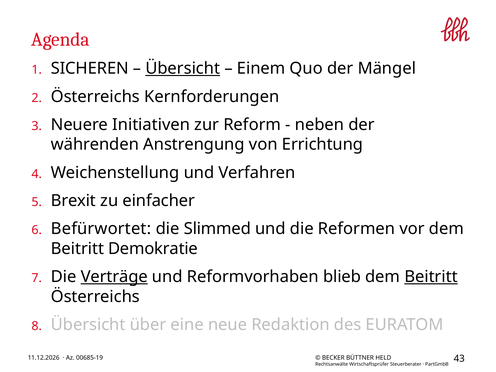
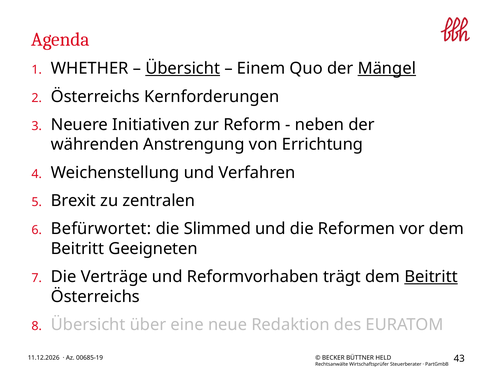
SICHEREN: SICHEREN -> WHETHER (90, 68)
Mängel underline: none -> present (387, 68)
einfacher: einfacher -> zentralen (159, 201)
Demokratie: Demokratie -> Geeigneten (153, 249)
Verträge underline: present -> none (114, 277)
blieb: blieb -> trägt (342, 277)
